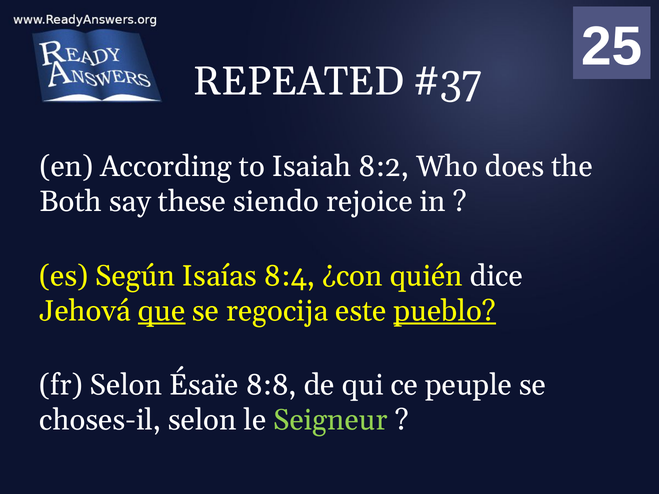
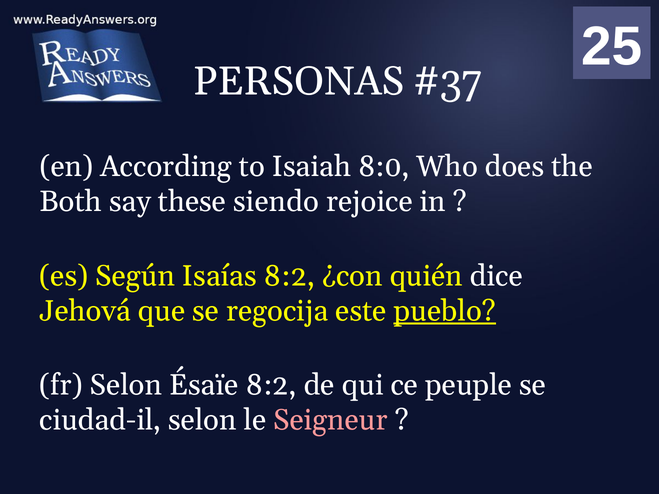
REPEATED: REPEATED -> PERSONAS (299, 81)
8:2: 8:2 -> 8:0 (384, 167)
Isaías 8:4: 8:4 -> 8:2 (289, 276)
que underline: present -> none (162, 311)
Ésaïe 8:8: 8:8 -> 8:2 (271, 385)
choses-il: choses-il -> ciudad-il (100, 420)
Seigneur colour: light green -> pink (330, 420)
